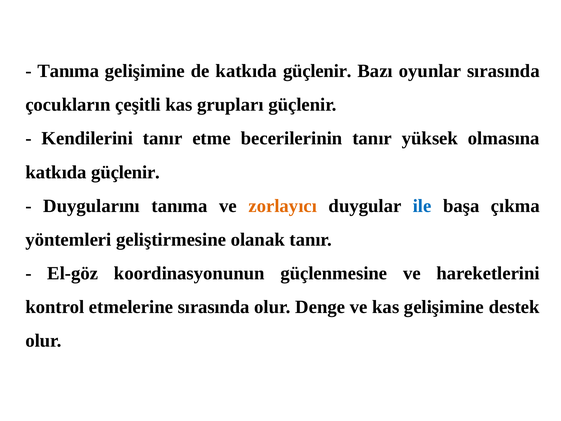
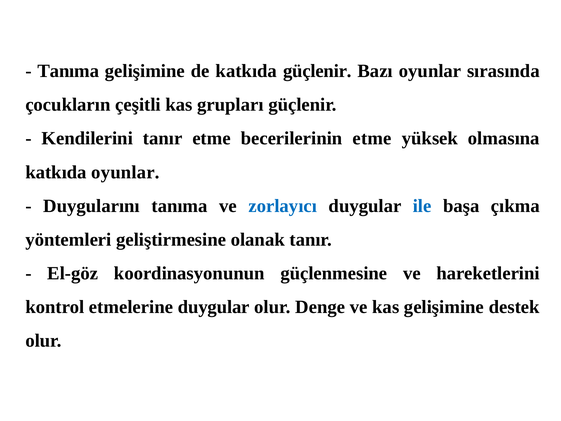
becerilerinin tanır: tanır -> etme (372, 138)
güçlenir: güçlenir -> oyunlar (125, 172)
zorlayıcı colour: orange -> blue (283, 206)
etmelerine sırasında: sırasında -> duygular (214, 307)
